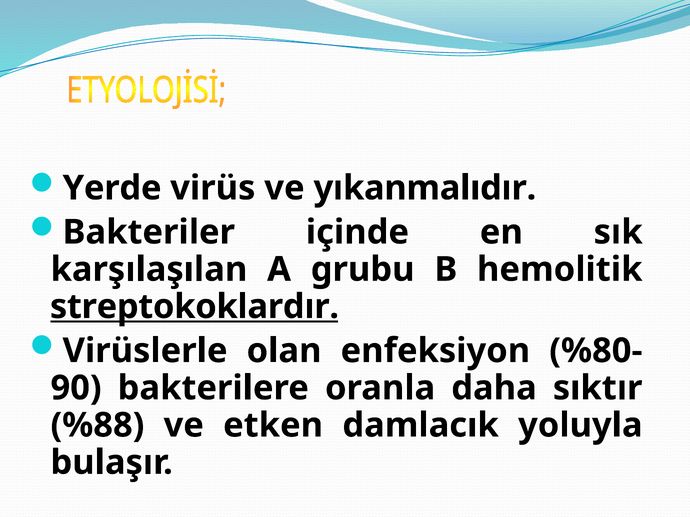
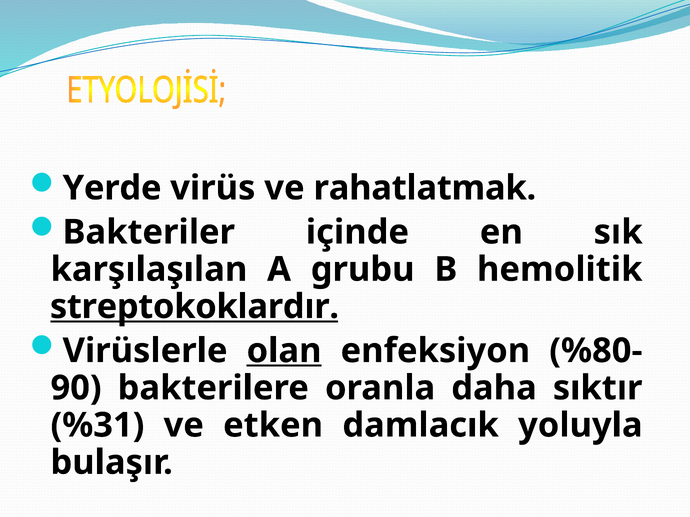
yıkanmalıdır: yıkanmalıdır -> rahatlatmak (425, 188)
olan underline: none -> present (284, 351)
%88: %88 -> %31 (97, 426)
